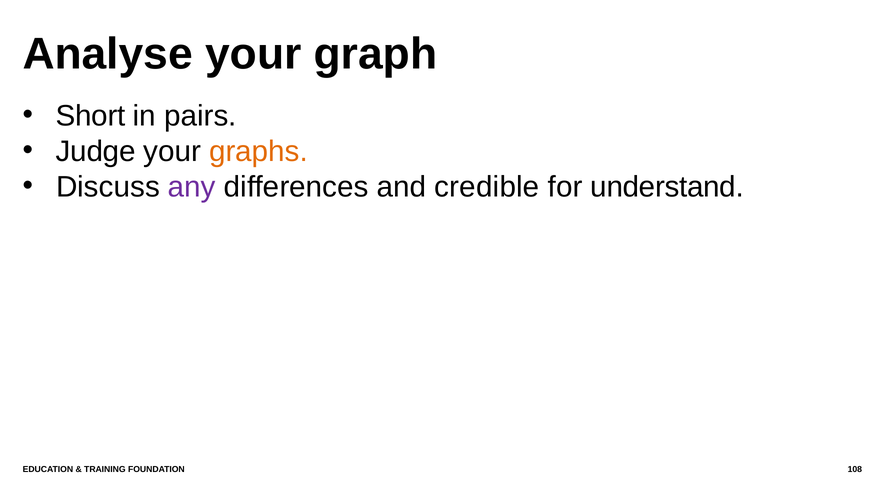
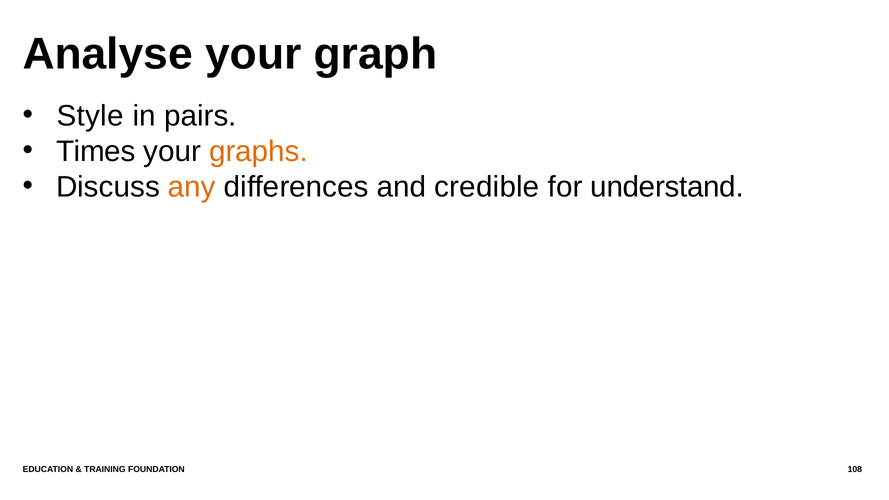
Short: Short -> Style (90, 116)
Judge: Judge -> Times (96, 151)
any colour: purple -> orange (192, 187)
